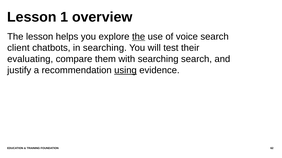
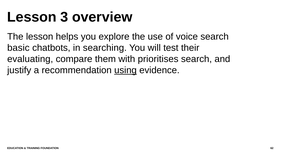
1: 1 -> 3 (64, 17)
the underline: present -> none (139, 37)
client: client -> basic (18, 48)
with searching: searching -> prioritises (158, 59)
